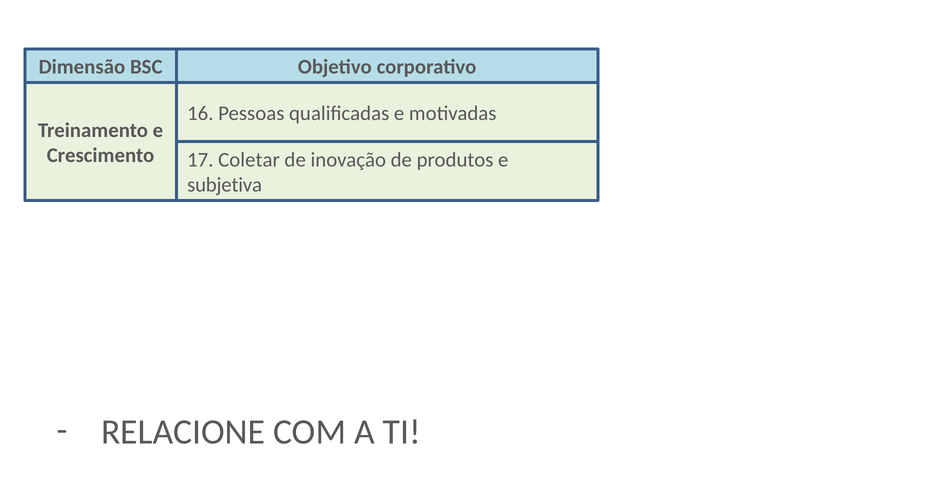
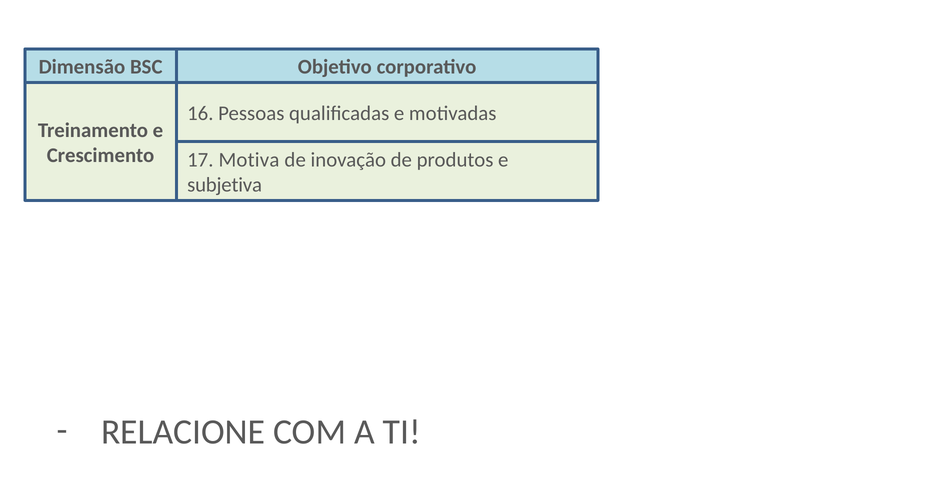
Coletar: Coletar -> Motiva (249, 160)
